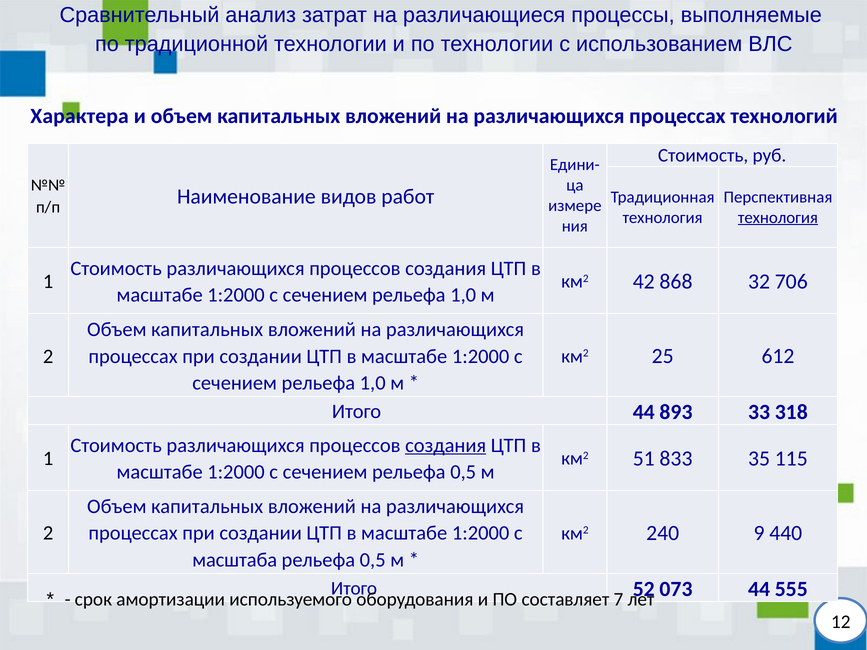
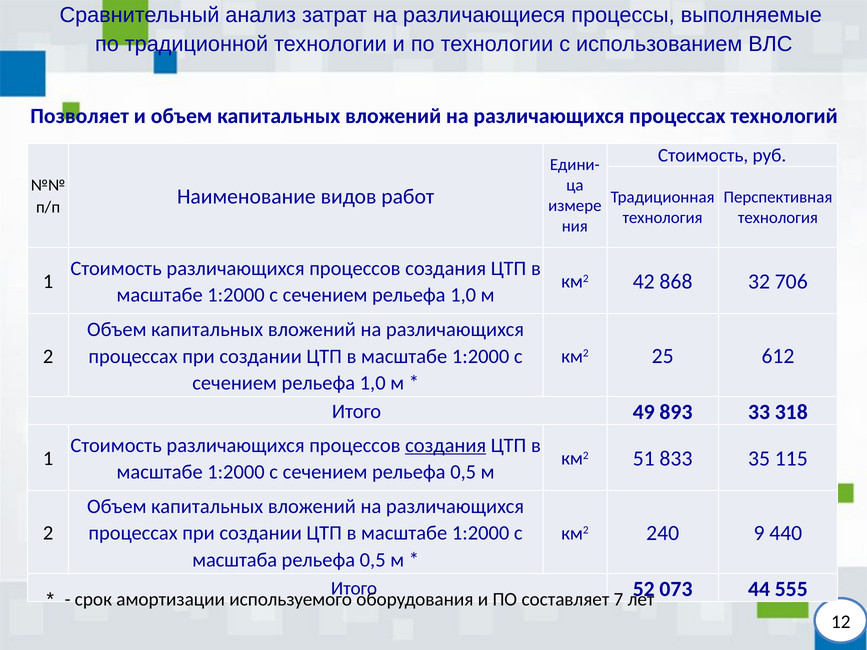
Характера: Характера -> Позволяет (80, 116)
технология underline: present -> none (778, 218)
Итого 44: 44 -> 49 (644, 412)
